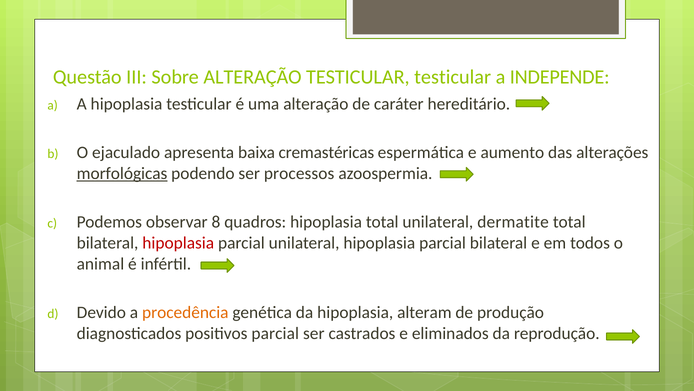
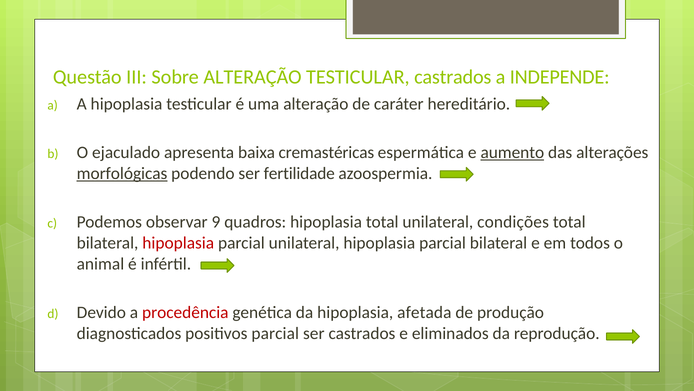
TESTICULAR testicular: testicular -> castrados (453, 77)
aumento underline: none -> present (512, 152)
processos: processos -> fertilidade (299, 173)
8: 8 -> 9 (216, 222)
dermatite: dermatite -> condições (513, 222)
procedência colour: orange -> red (185, 312)
alteram: alteram -> afetada (424, 312)
